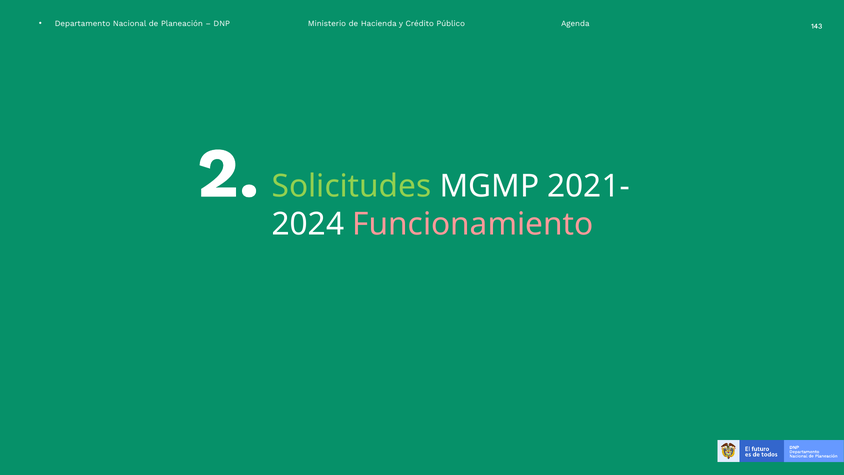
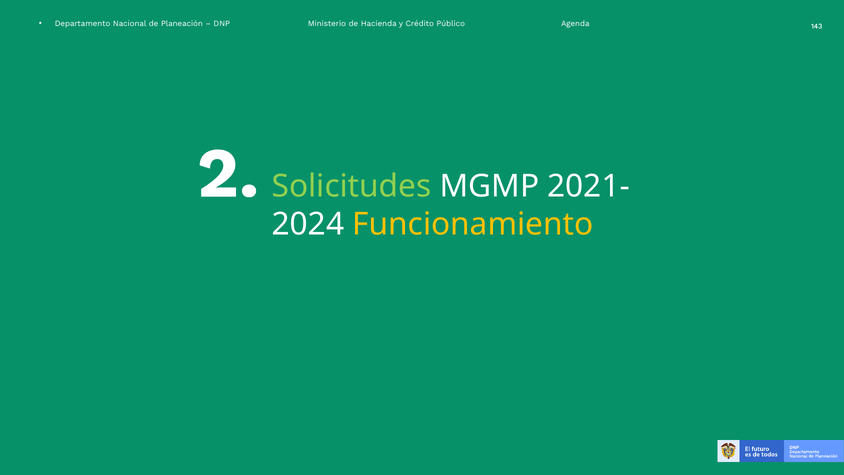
Funcionamiento colour: pink -> yellow (473, 224)
